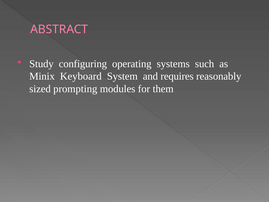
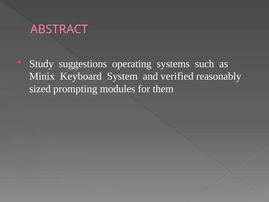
configuring: configuring -> suggestions (83, 64)
requires: requires -> verified (177, 76)
